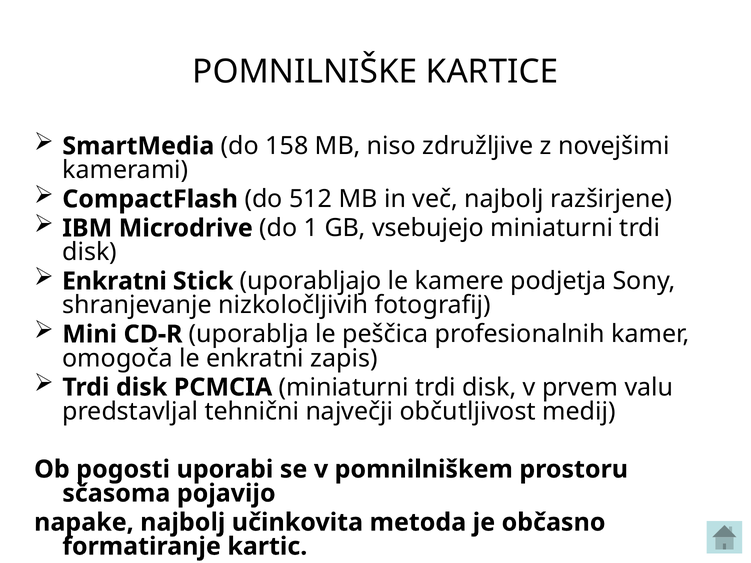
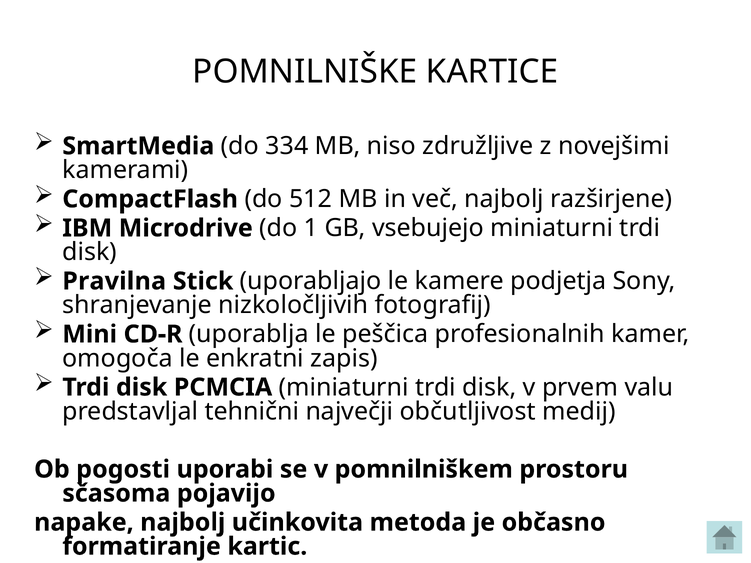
158: 158 -> 334 (287, 146)
Enkratni: Enkratni -> Pravilna (114, 281)
